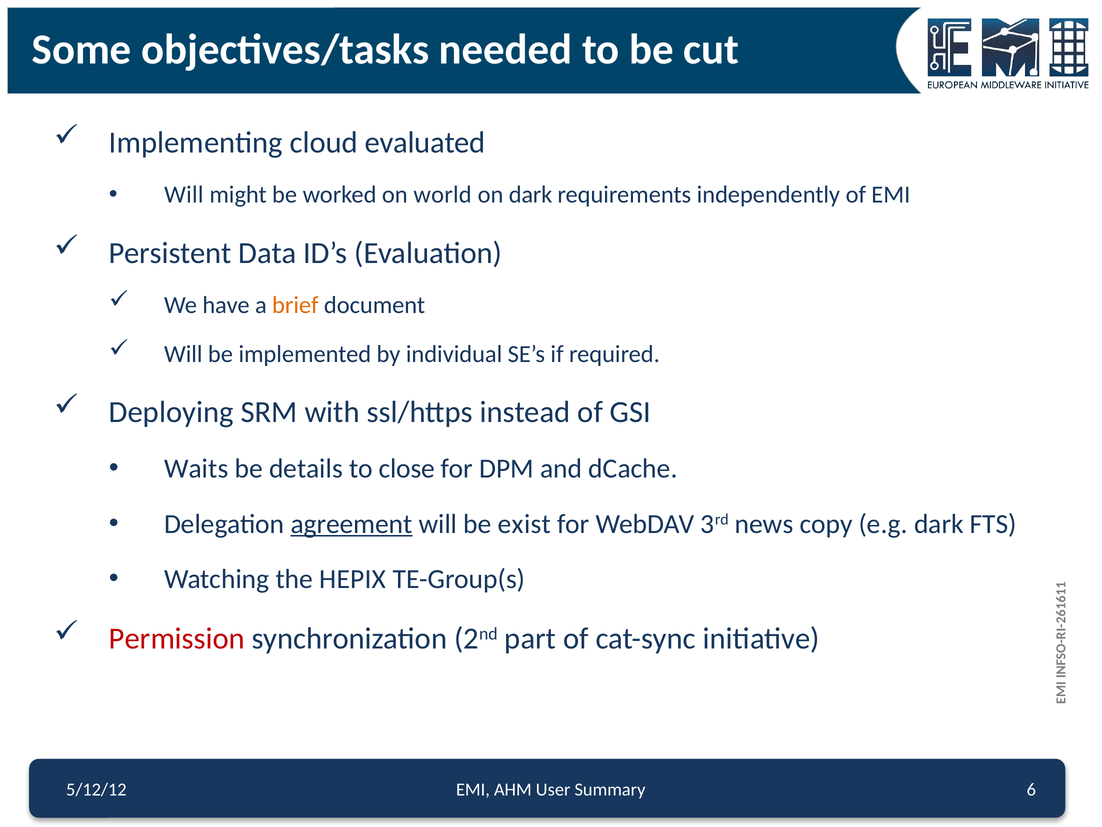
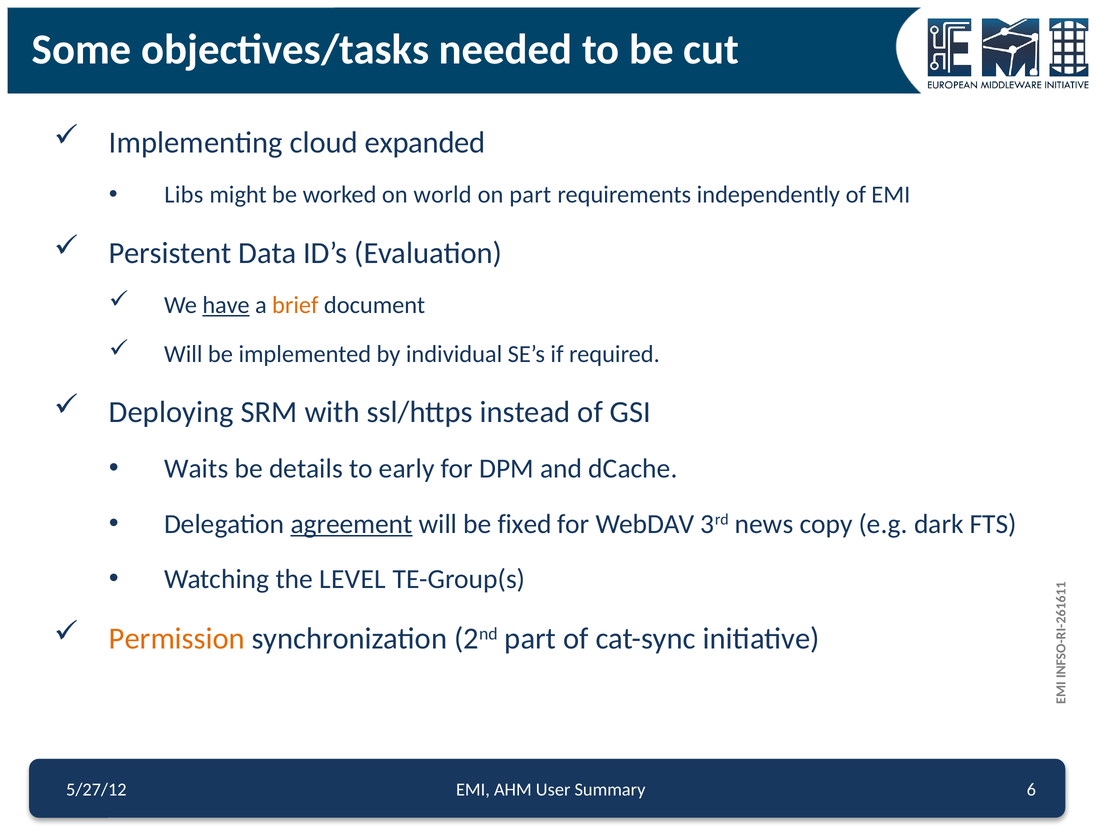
evaluated: evaluated -> expanded (425, 143)
Will: Will -> Libs (184, 195)
on dark: dark -> part (530, 195)
have underline: none -> present (226, 305)
close: close -> early (407, 469)
exist: exist -> fixed (525, 524)
HEPIX: HEPIX -> LEVEL (353, 579)
Permission colour: red -> orange (177, 638)
5/12/12: 5/12/12 -> 5/27/12 (96, 789)
